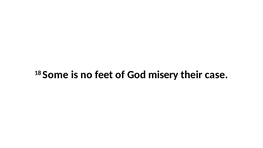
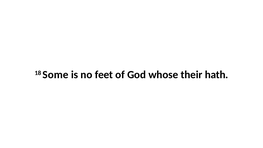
misery: misery -> whose (163, 75)
case: case -> hath (217, 75)
